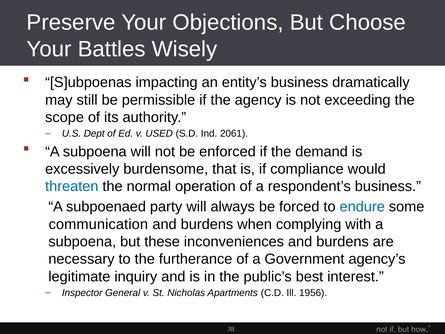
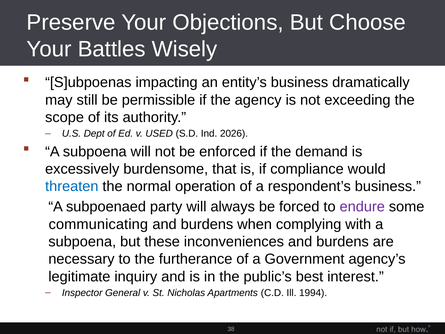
2061: 2061 -> 2026 (234, 134)
endure colour: blue -> purple (362, 207)
communication: communication -> communicating (98, 224)
1956: 1956 -> 1994 (313, 293)
